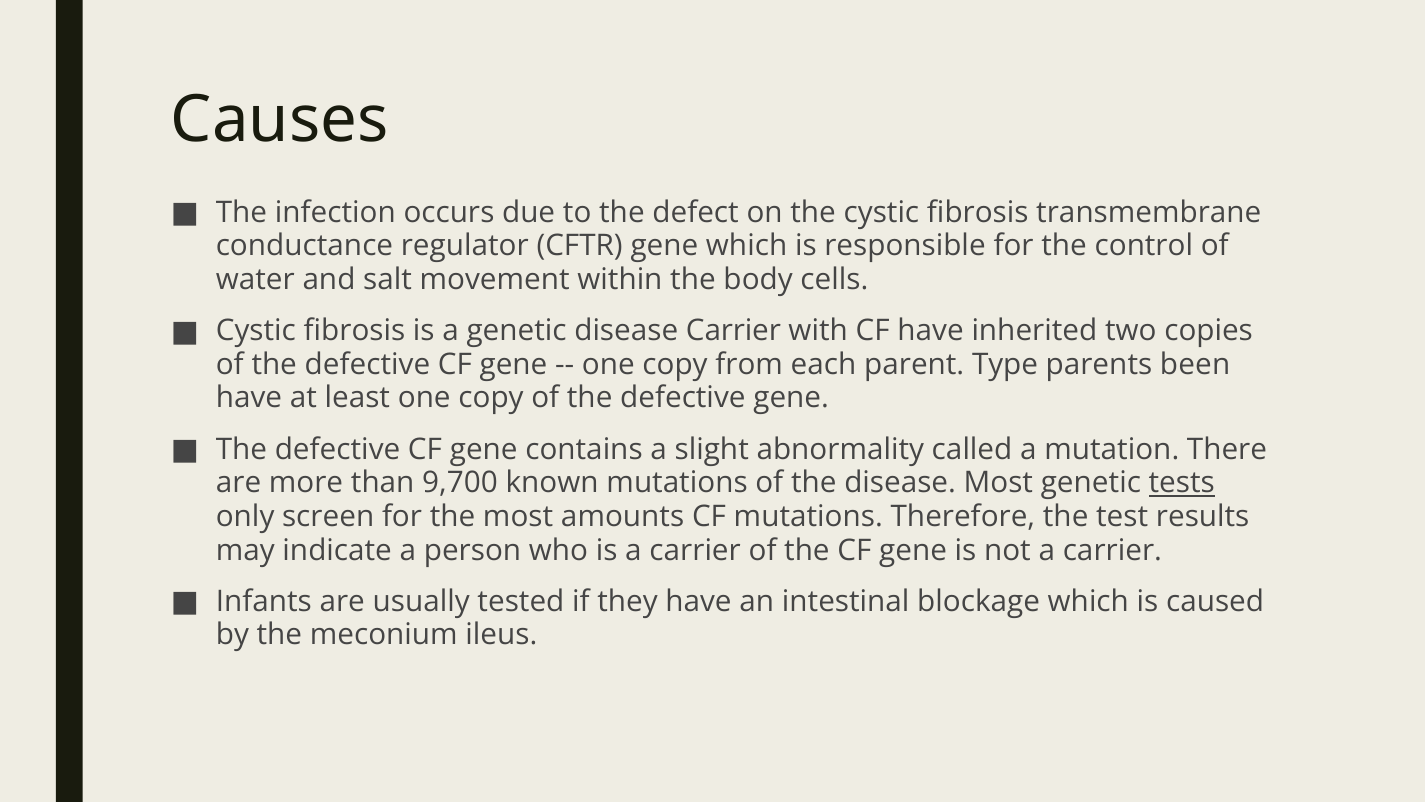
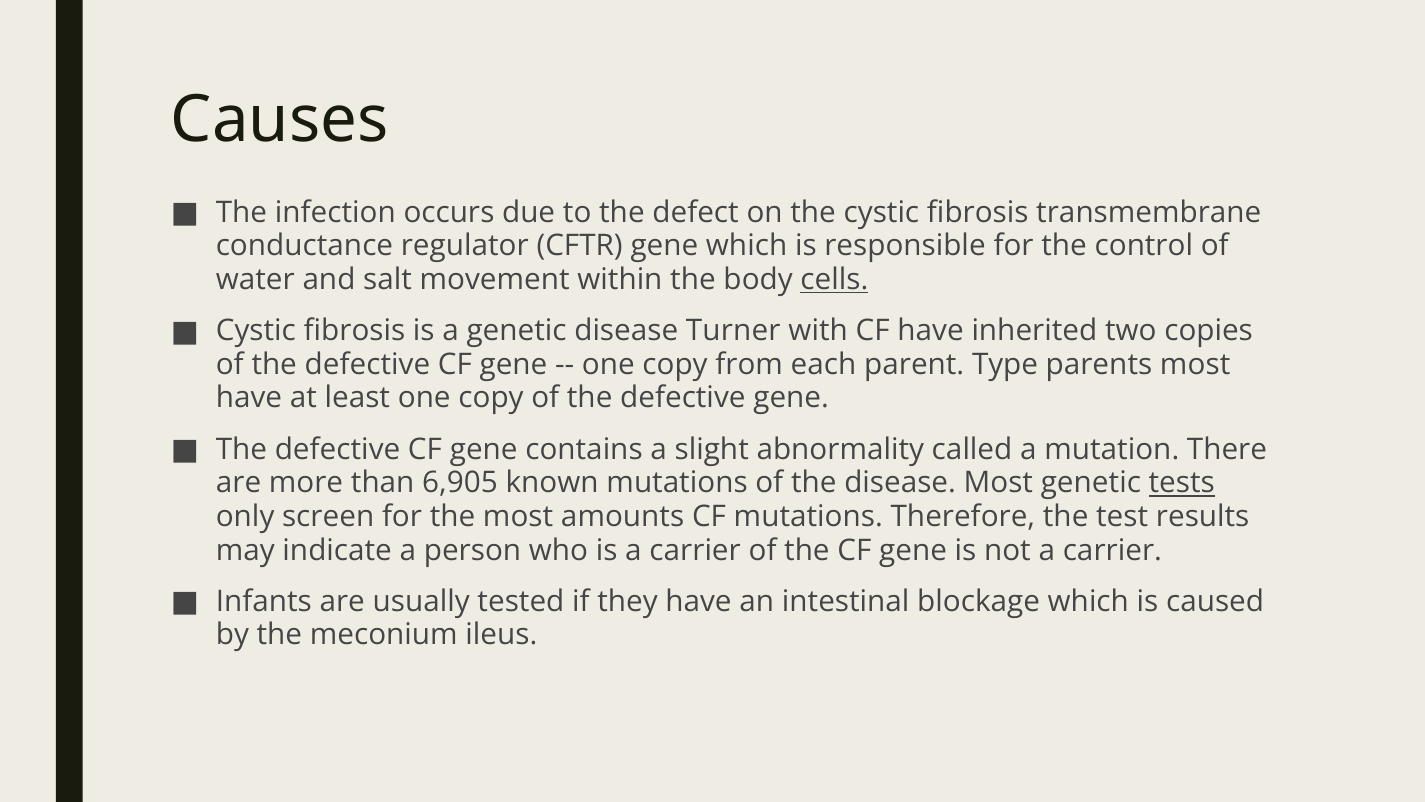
cells underline: none -> present (834, 279)
disease Carrier: Carrier -> Turner (733, 331)
parents been: been -> most (1195, 364)
9,700: 9,700 -> 6,905 (460, 483)
